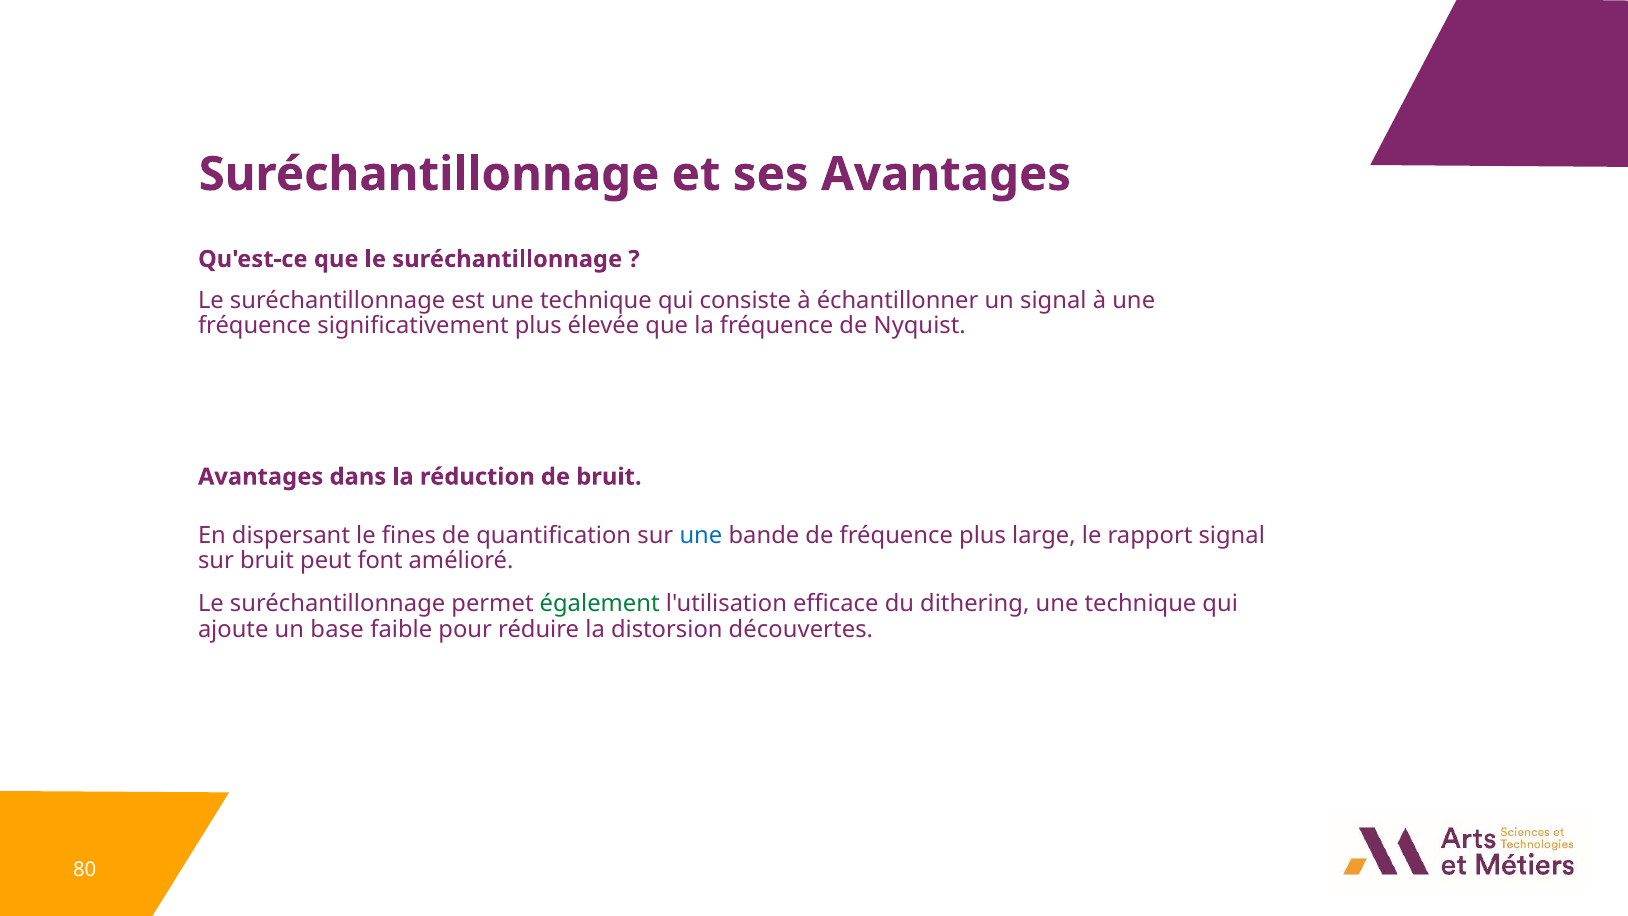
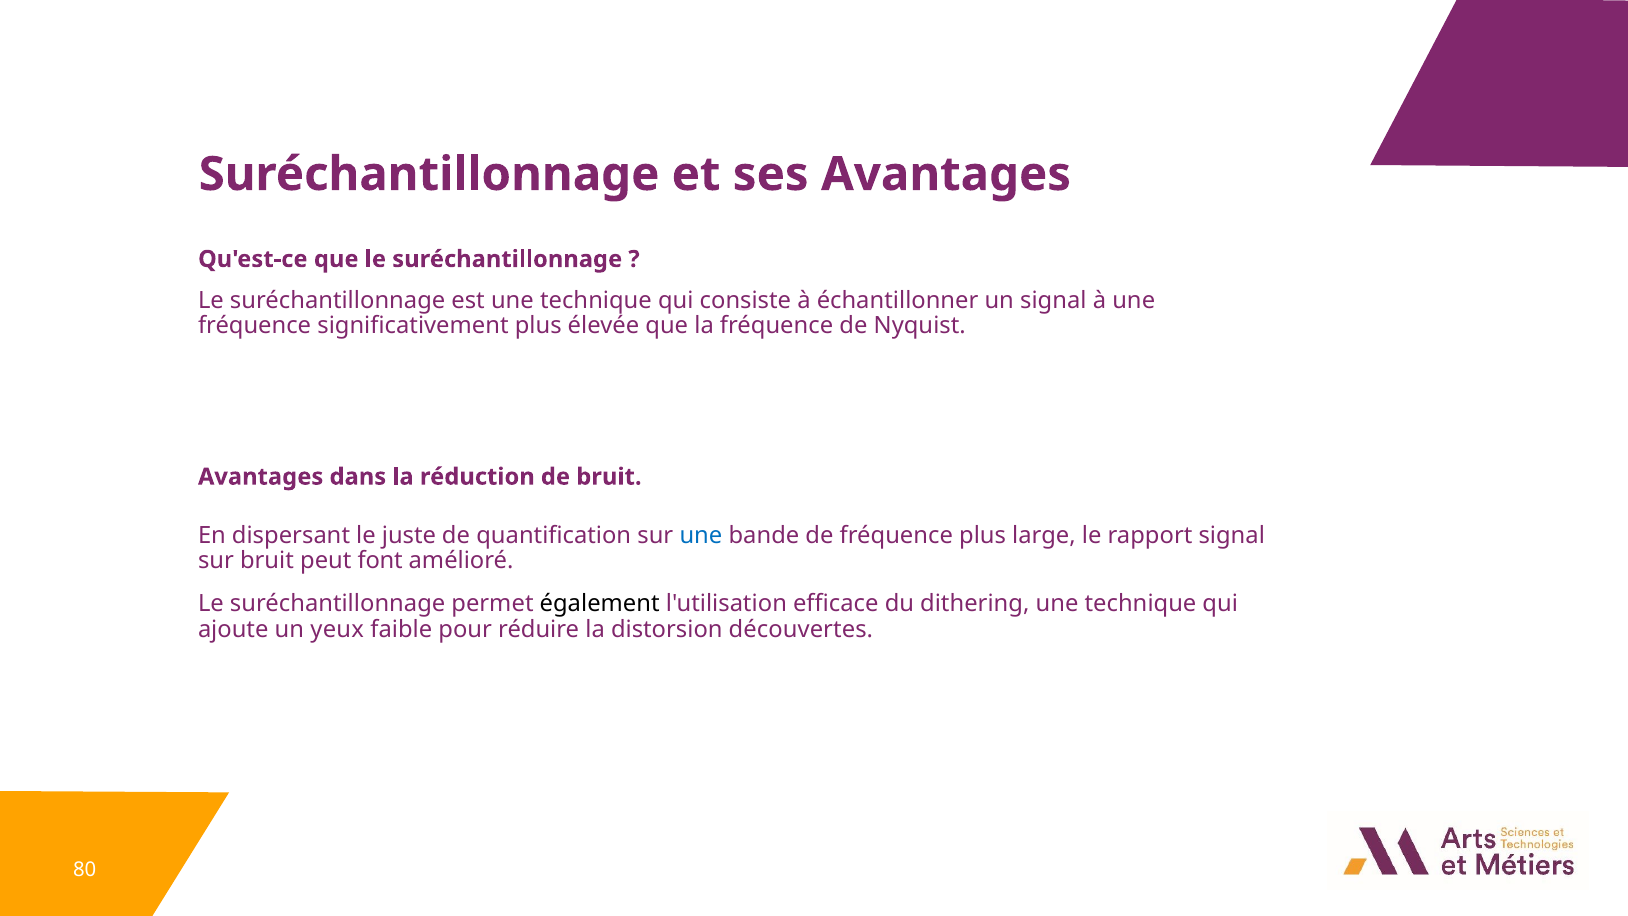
fines: fines -> juste (409, 535)
également colour: green -> black (600, 604)
base: base -> yeux (337, 629)
